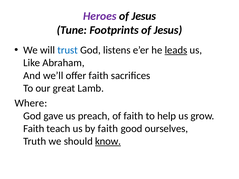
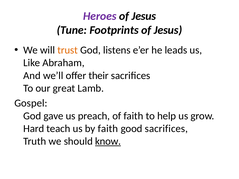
trust colour: blue -> orange (68, 50)
leads underline: present -> none (176, 50)
offer faith: faith -> their (99, 76)
Where: Where -> Gospel (31, 103)
Faith: Faith -> Hard (34, 129)
good ourselves: ourselves -> sacrifices (166, 129)
